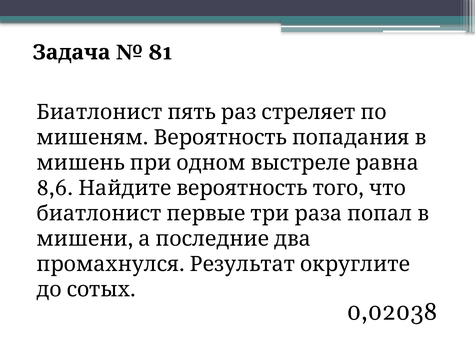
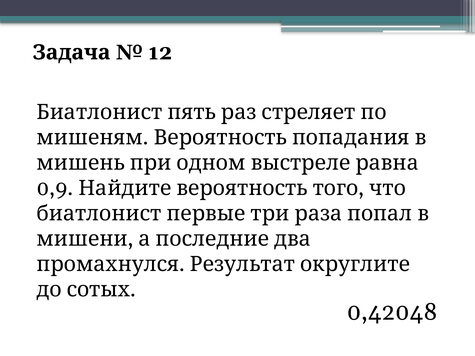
81: 81 -> 12 (160, 52)
8,6: 8,6 -> 0,9 (55, 188)
0,02038: 0,02038 -> 0,42048 (392, 312)
